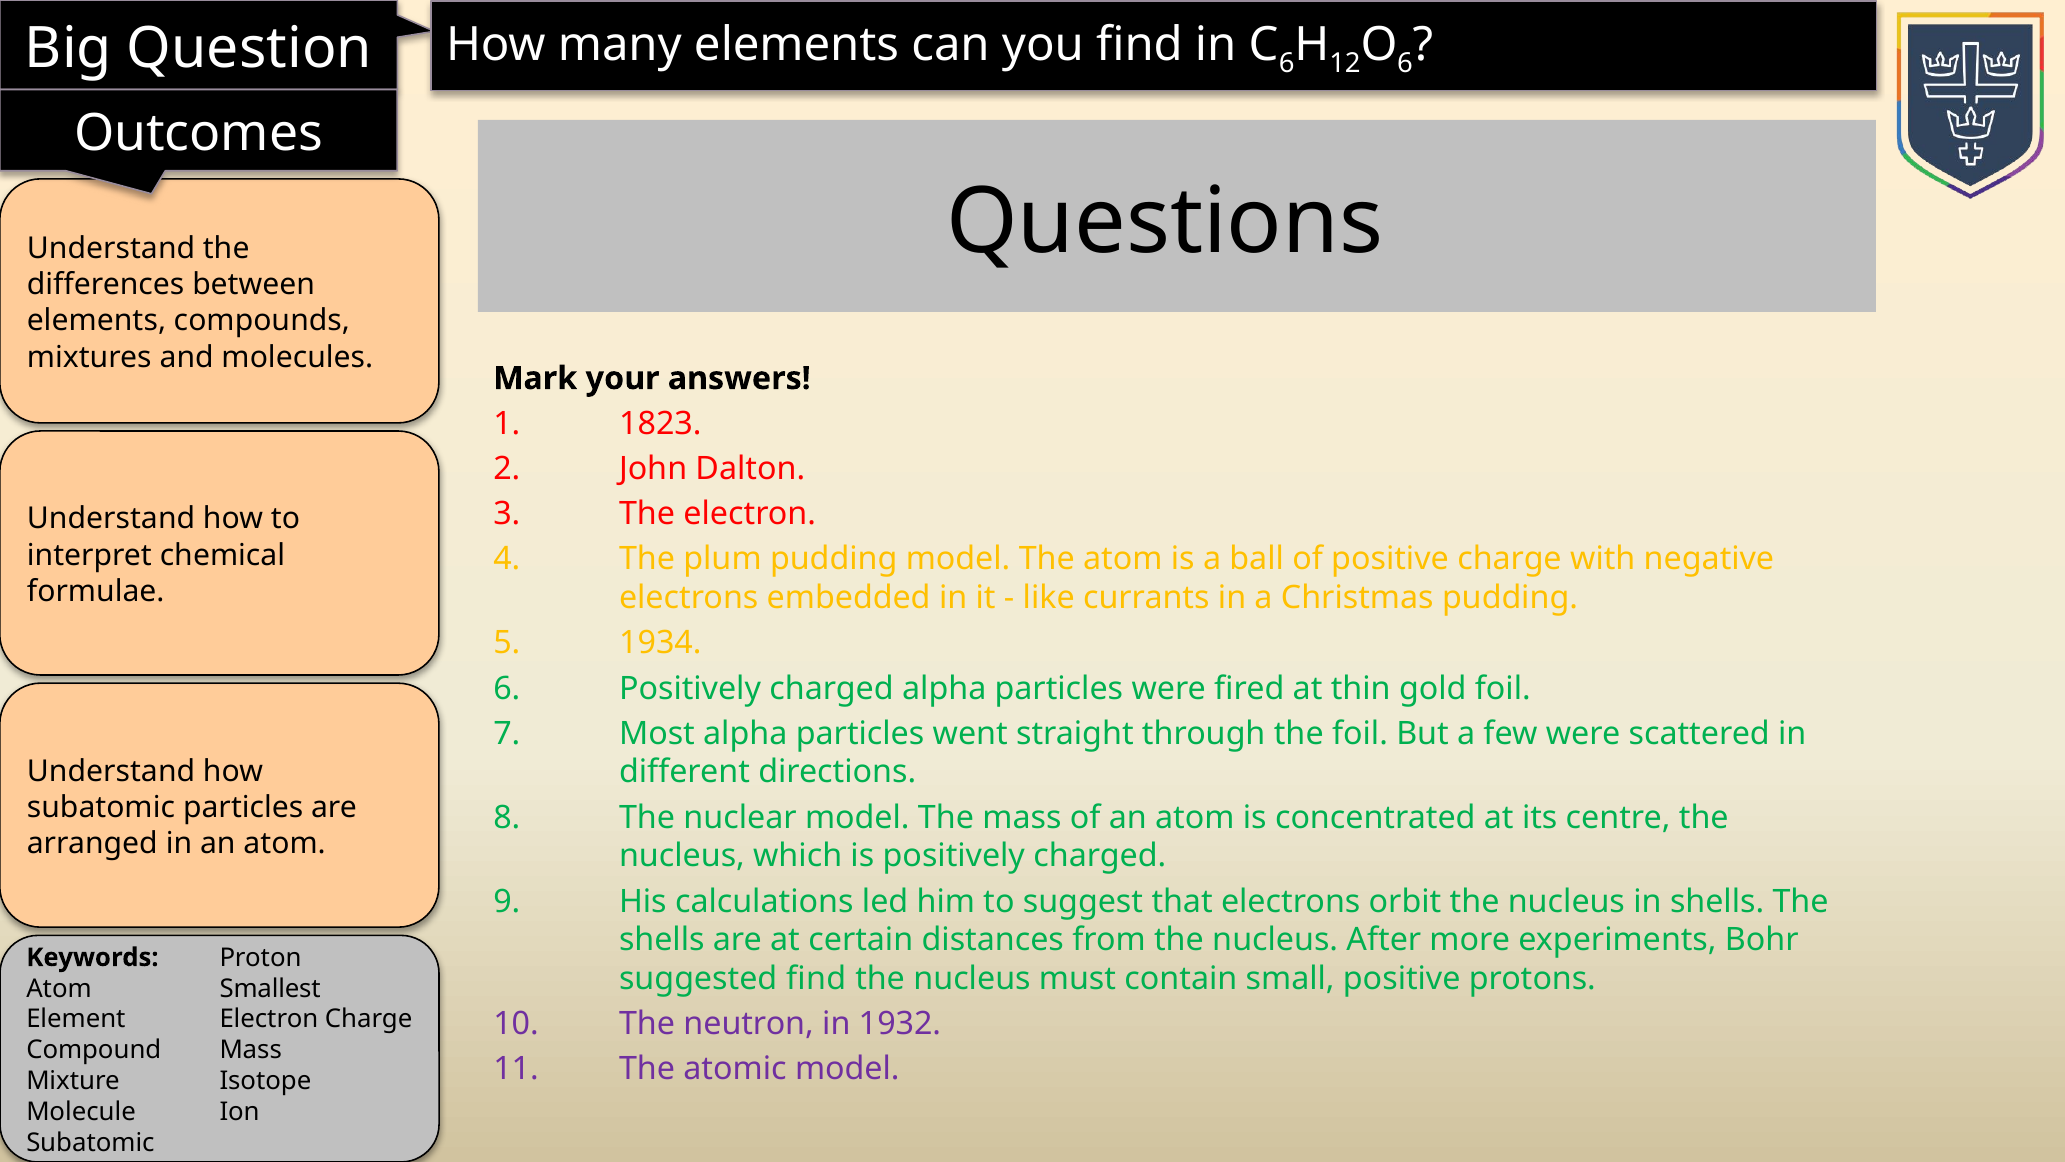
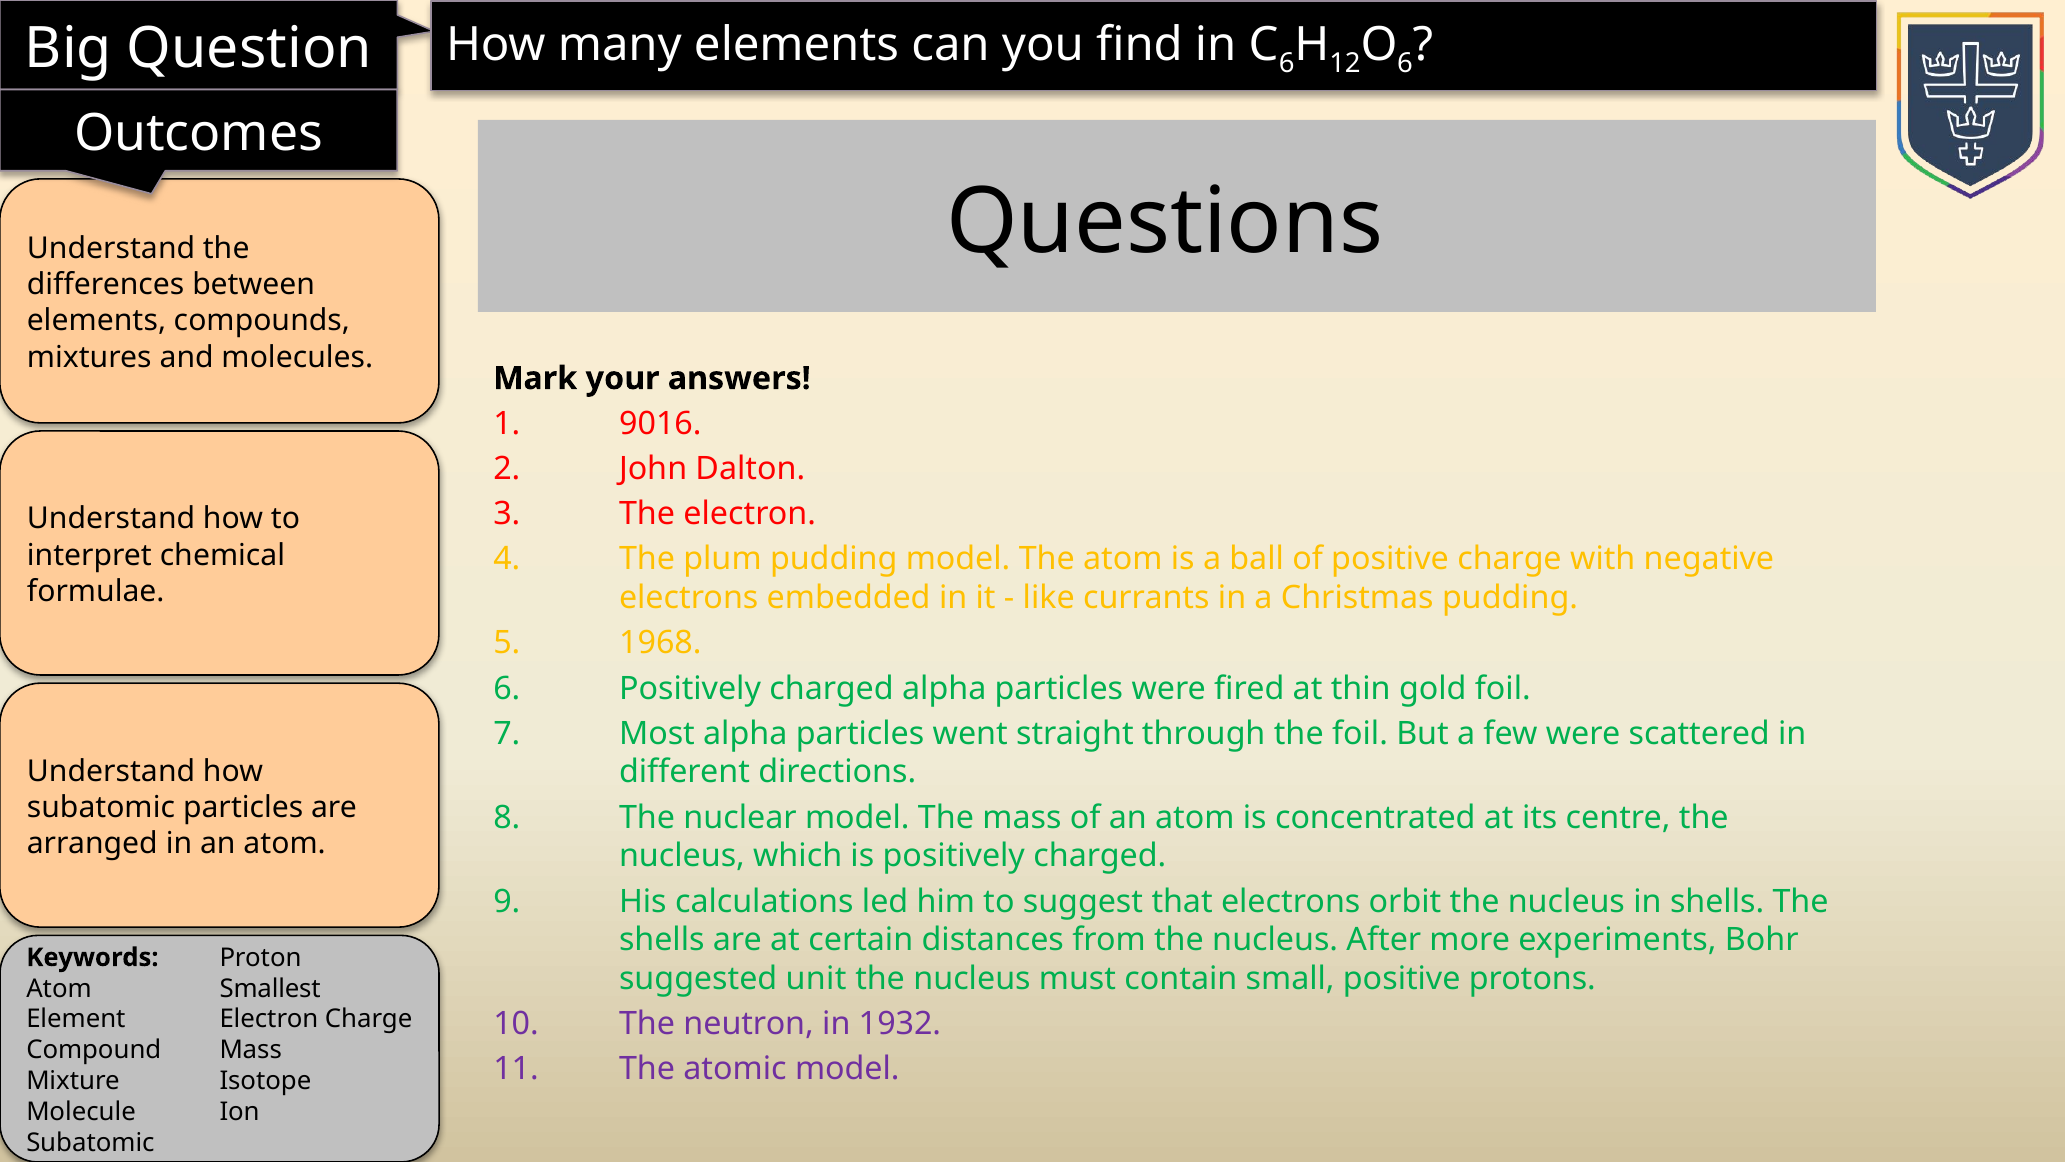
1823: 1823 -> 9016 (660, 423)
1934: 1934 -> 1968 (660, 643)
suggested find: find -> unit (816, 979)
